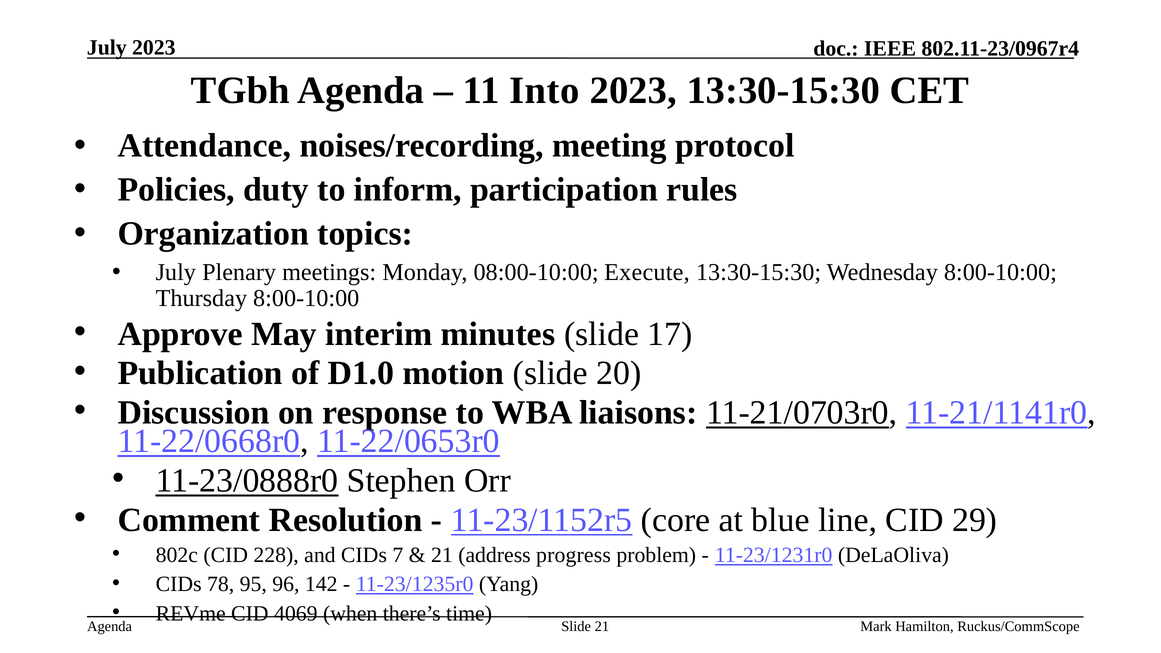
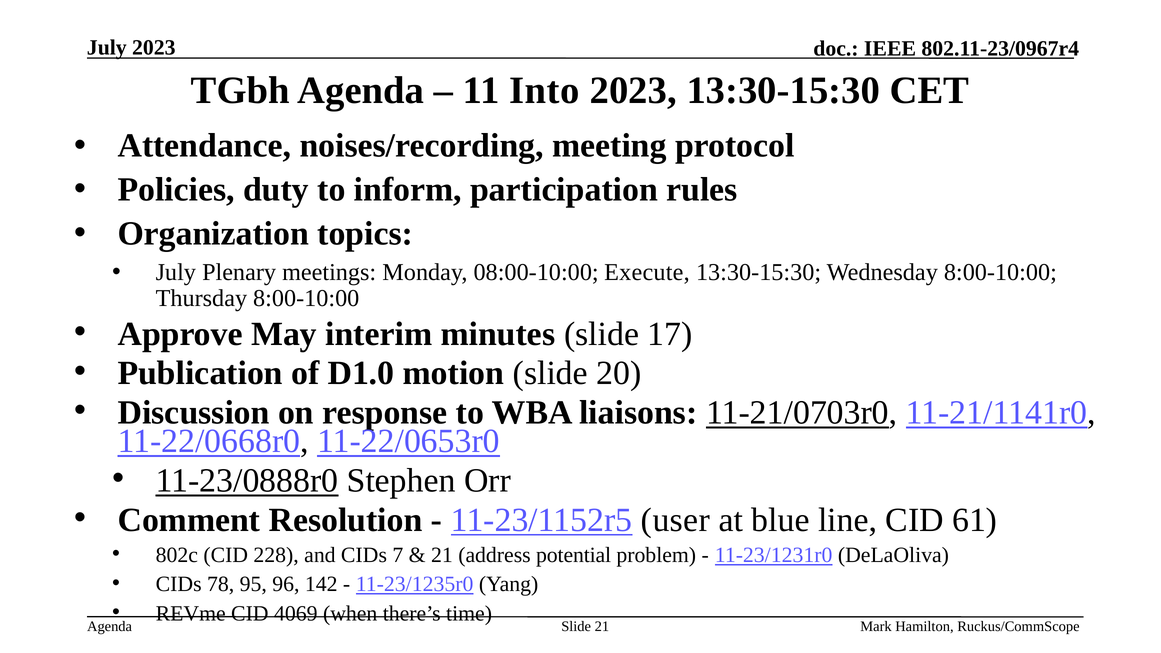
core: core -> user (675, 520)
29: 29 -> 61 (975, 520)
progress: progress -> potential (574, 555)
